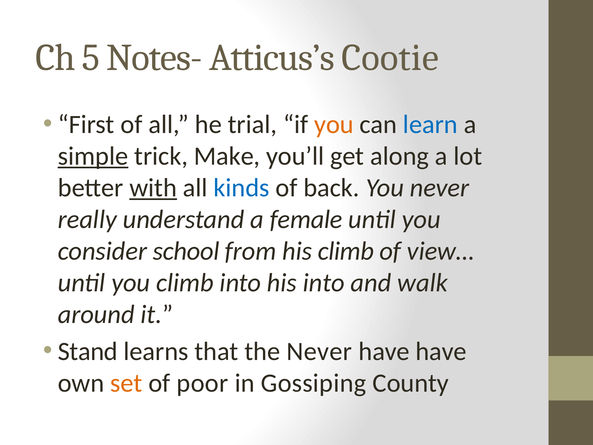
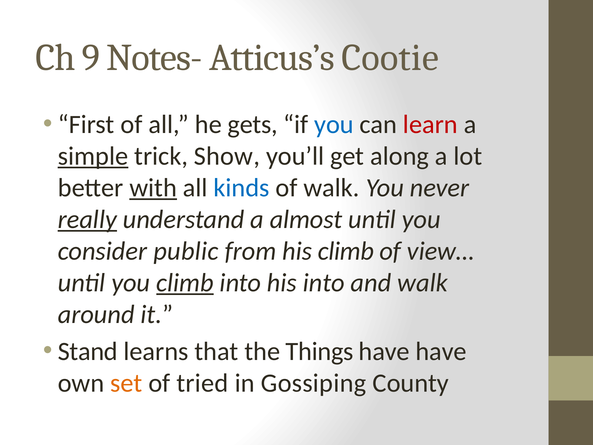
5: 5 -> 9 (91, 58)
trial: trial -> gets (253, 124)
you colour: orange -> blue (334, 124)
learn colour: blue -> red (430, 124)
Make: Make -> Show (227, 156)
of back: back -> walk (332, 188)
really underline: none -> present (87, 219)
female: female -> almost (306, 219)
school: school -> public (186, 251)
climb underline: none -> present (185, 283)
the Never: Never -> Things (320, 351)
poor: poor -> tried (202, 383)
